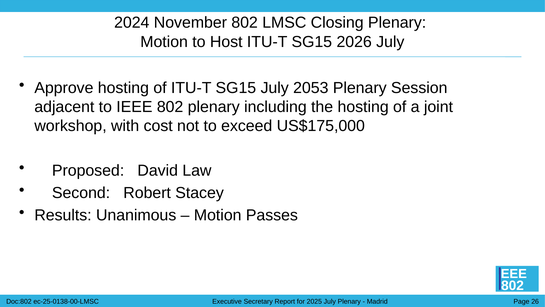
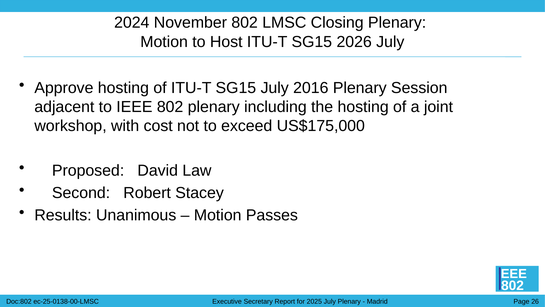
2053: 2053 -> 2016 (311, 88)
